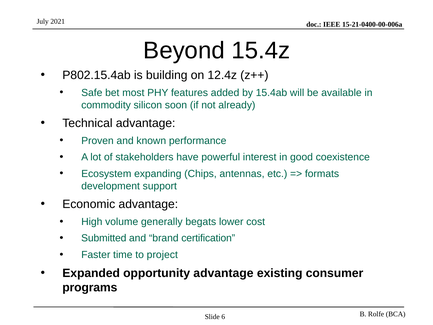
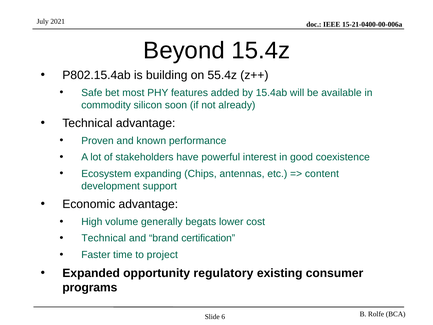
12.4z: 12.4z -> 55.4z (222, 75)
formats: formats -> content (322, 174)
Submitted: Submitted -> Technical (104, 238)
opportunity advantage: advantage -> regulatory (223, 273)
